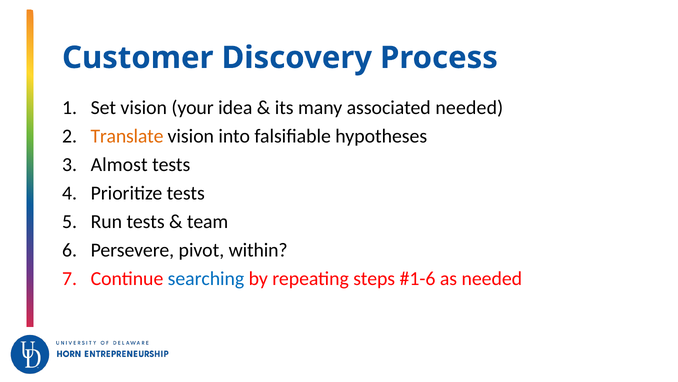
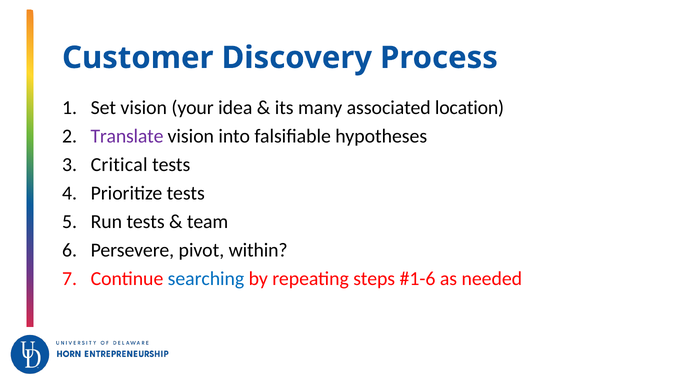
associated needed: needed -> location (470, 108)
Translate colour: orange -> purple (127, 136)
Almost: Almost -> Critical (119, 165)
